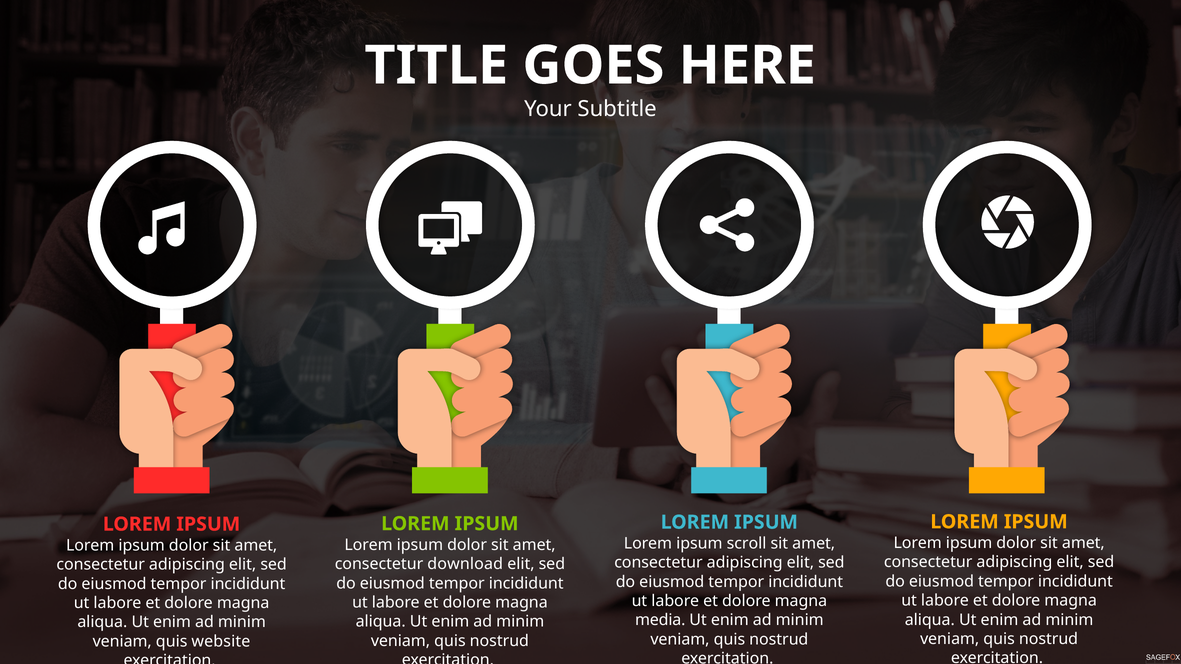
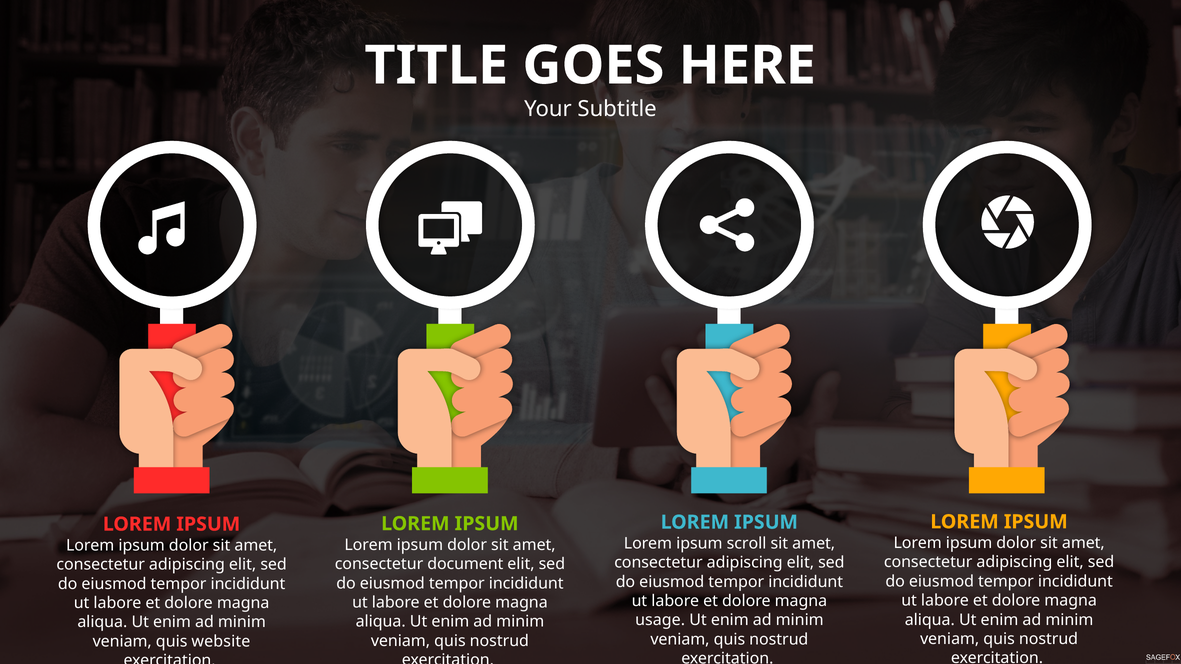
download: download -> document (465, 564)
media: media -> usage (660, 620)
